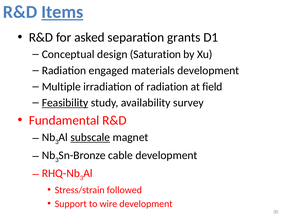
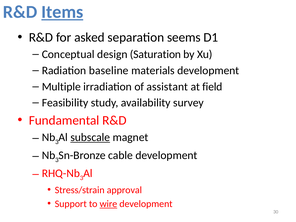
grants: grants -> seems (184, 37)
engaged: engaged -> baseline (109, 71)
of radiation: radiation -> assistant (167, 87)
Feasibility underline: present -> none (65, 103)
followed: followed -> approval (124, 190)
wire underline: none -> present (108, 204)
